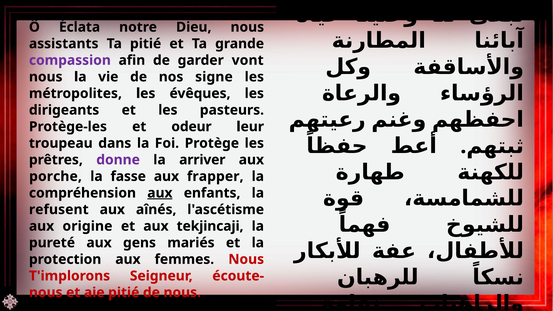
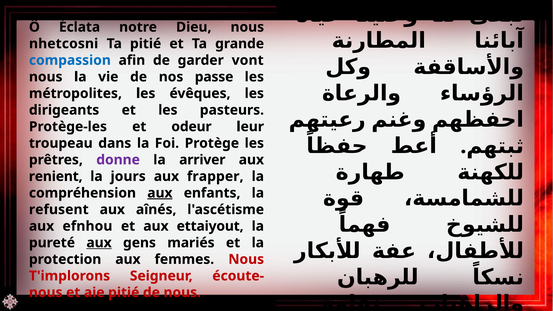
assistants: assistants -> nhetcosni (64, 44)
compassion colour: purple -> blue (70, 60)
signe: signe -> passe (214, 77)
porche: porche -> renient (56, 176)
fasse: fasse -> jours (128, 176)
origine: origine -> efnhou (87, 226)
tekjincaji: tekjincaji -> ettaiyout (210, 226)
aux underline: none -> present (99, 243)
